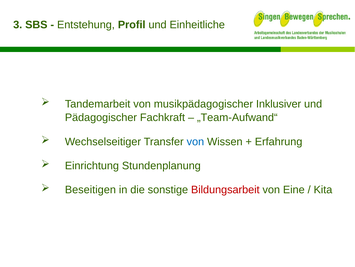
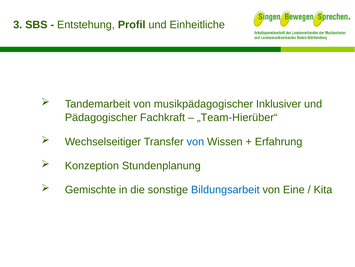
„Team-Aufwand“: „Team-Aufwand“ -> „Team-Hierüber“ (237, 117)
Einrichtung: Einrichtung -> Konzeption (92, 165)
Beseitigen: Beseitigen -> Gemischte (90, 189)
Bildungsarbeit colour: red -> blue (225, 189)
